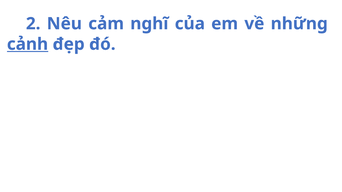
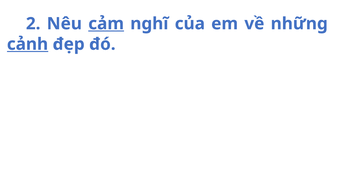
cảm underline: none -> present (106, 24)
